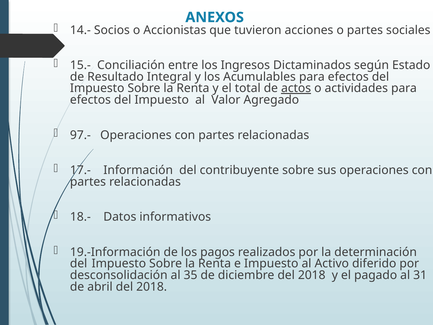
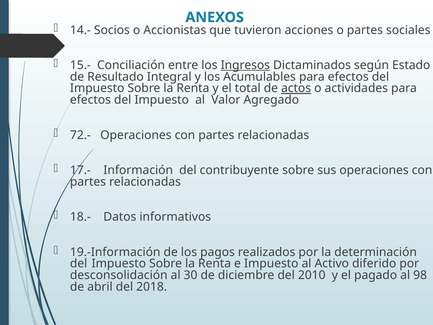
Ingresos underline: none -> present (245, 65)
97.-: 97.- -> 72.- (80, 135)
35: 35 -> 30 (191, 275)
diciembre del 2018: 2018 -> 2010 (312, 275)
31: 31 -> 98 (420, 275)
